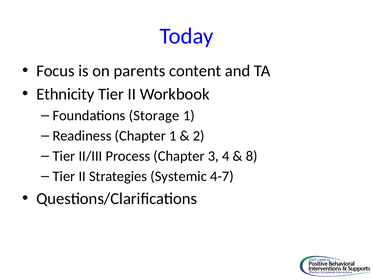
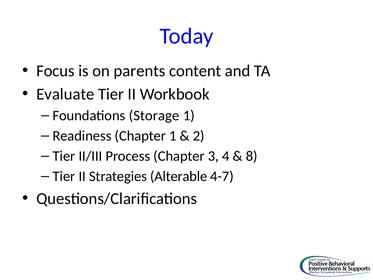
Ethnicity: Ethnicity -> Evaluate (65, 94)
Systemic: Systemic -> Alterable (179, 176)
